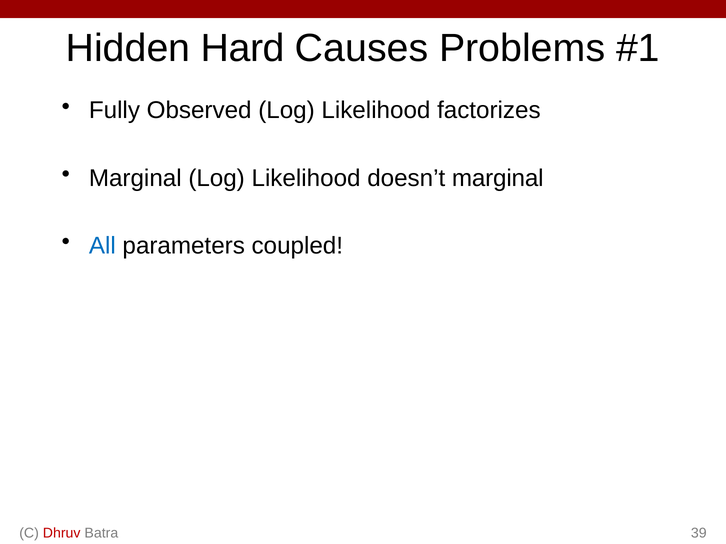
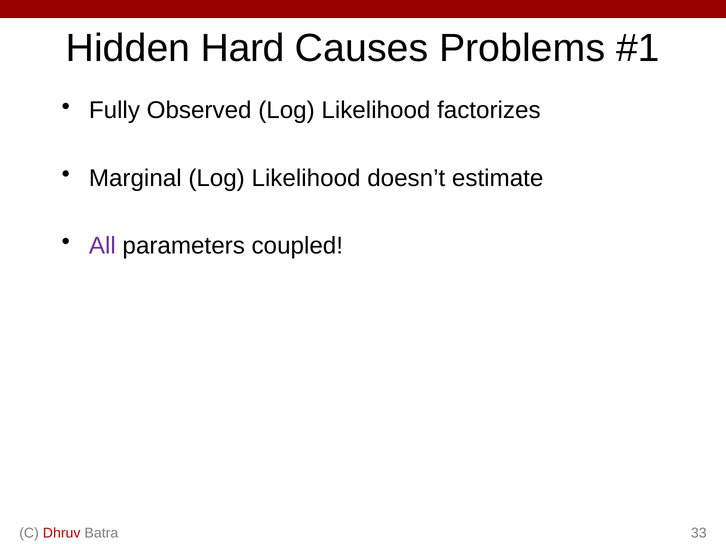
doesn’t marginal: marginal -> estimate (498, 178)
All colour: blue -> purple (102, 246)
39: 39 -> 33 (699, 533)
